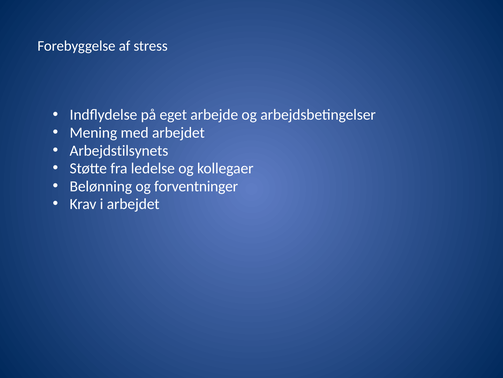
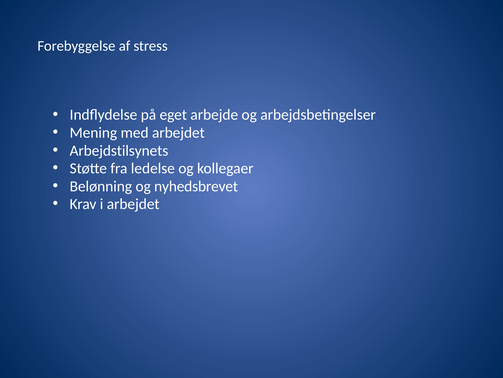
forventninger: forventninger -> nyhedsbrevet (196, 186)
